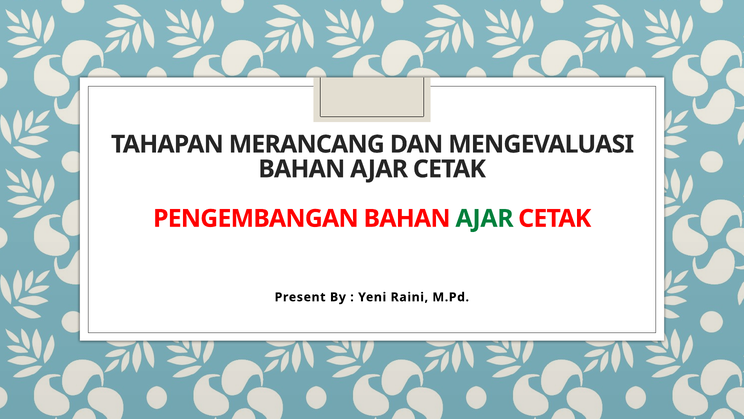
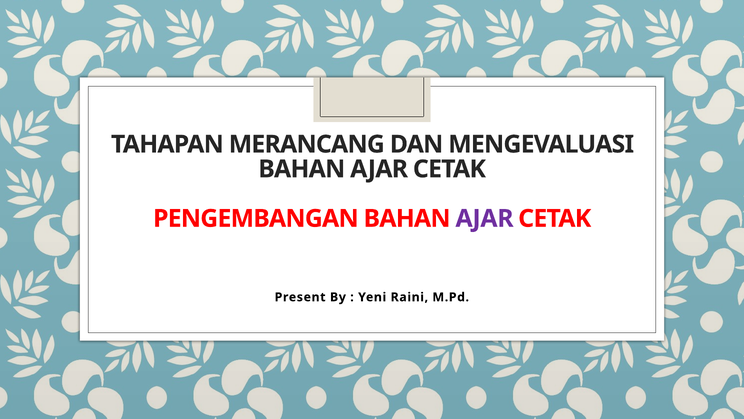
AJAR colour: green -> purple (485, 218)
